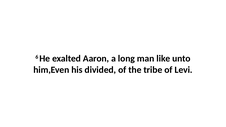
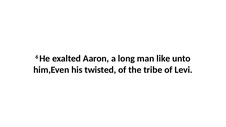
divided: divided -> twisted (100, 70)
